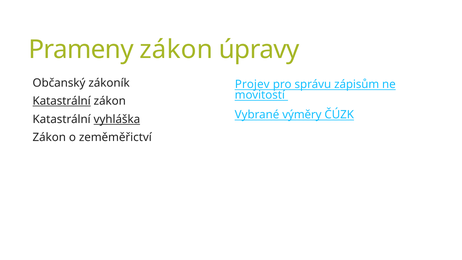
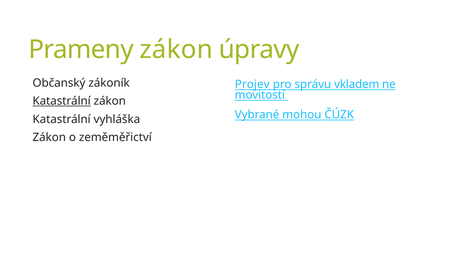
zápisům: zápisům -> vkladem (357, 84)
výměry: výměry -> mohou (302, 115)
vyhláška underline: present -> none (117, 119)
